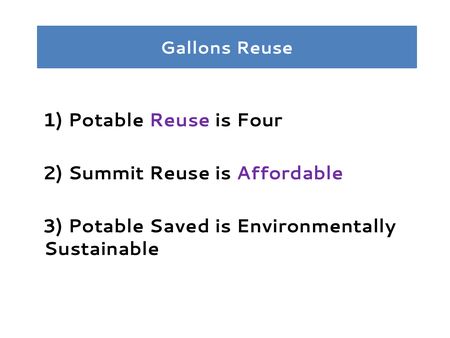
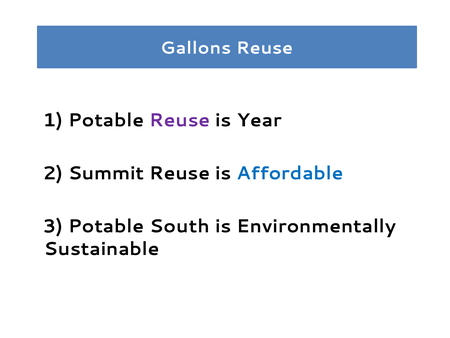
Four: Four -> Year (259, 120)
Affordable colour: purple -> blue (290, 173)
Saved: Saved -> South (180, 226)
